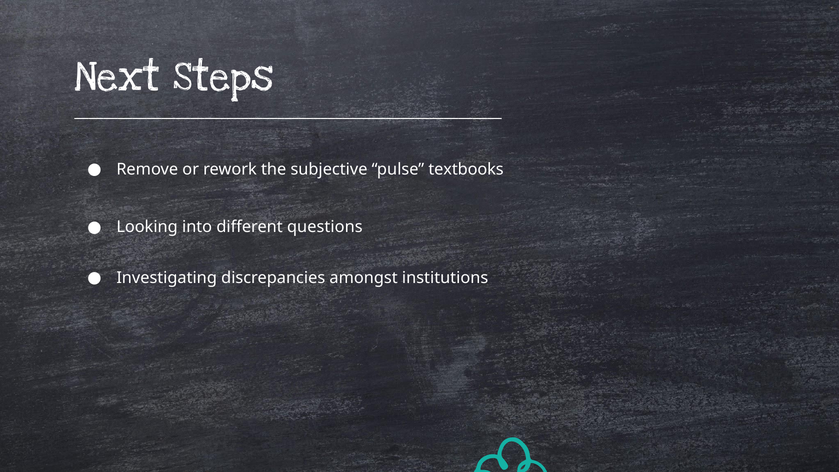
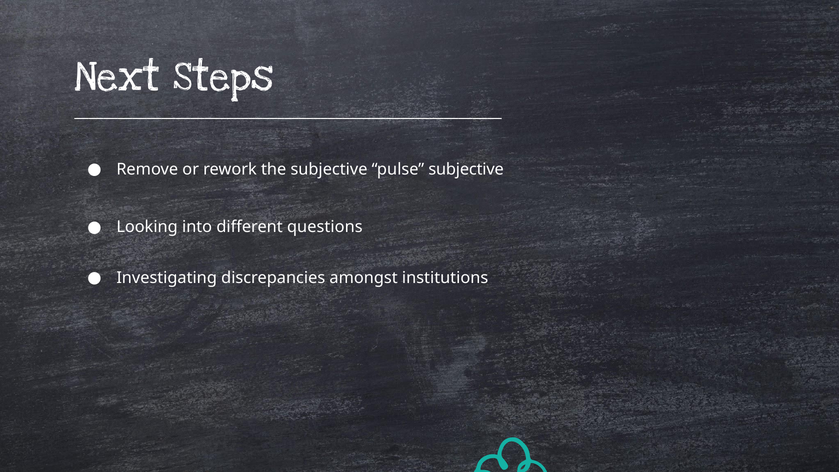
pulse textbooks: textbooks -> subjective (466, 169)
